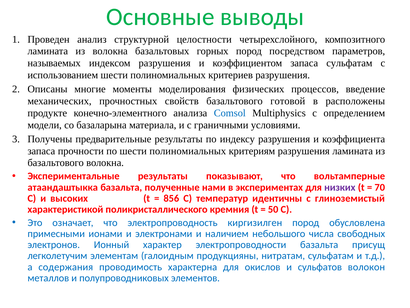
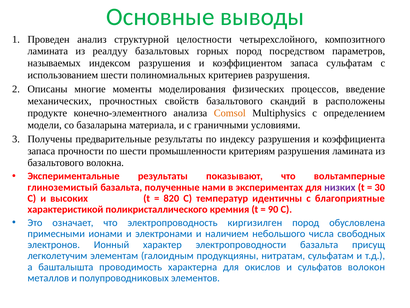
из волокна: волокна -> реалдуу (110, 51)
готовой: готовой -> скандий (288, 101)
Comsol colour: blue -> orange (230, 113)
по шести полиномиальных: полиномиальных -> промышленности (188, 151)
атаандаштыкка: атаандаштыкка -> глиноземистый (63, 187)
70: 70 -> 30 (380, 187)
856: 856 -> 820 (171, 198)
глиноземистый: глиноземистый -> благоприятные (350, 198)
50: 50 -> 90 (273, 209)
содержания: содержания -> башталышта (66, 267)
